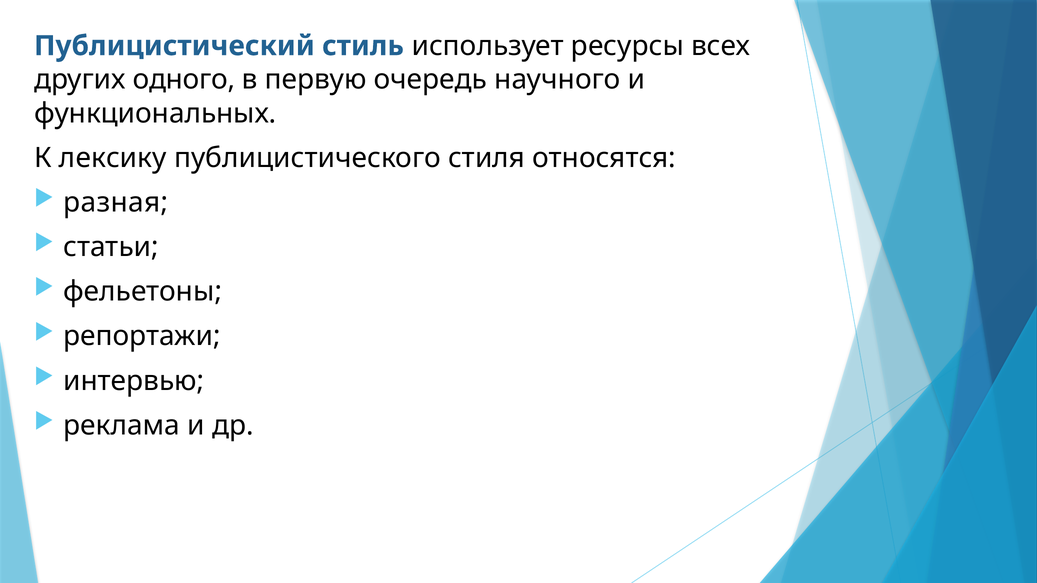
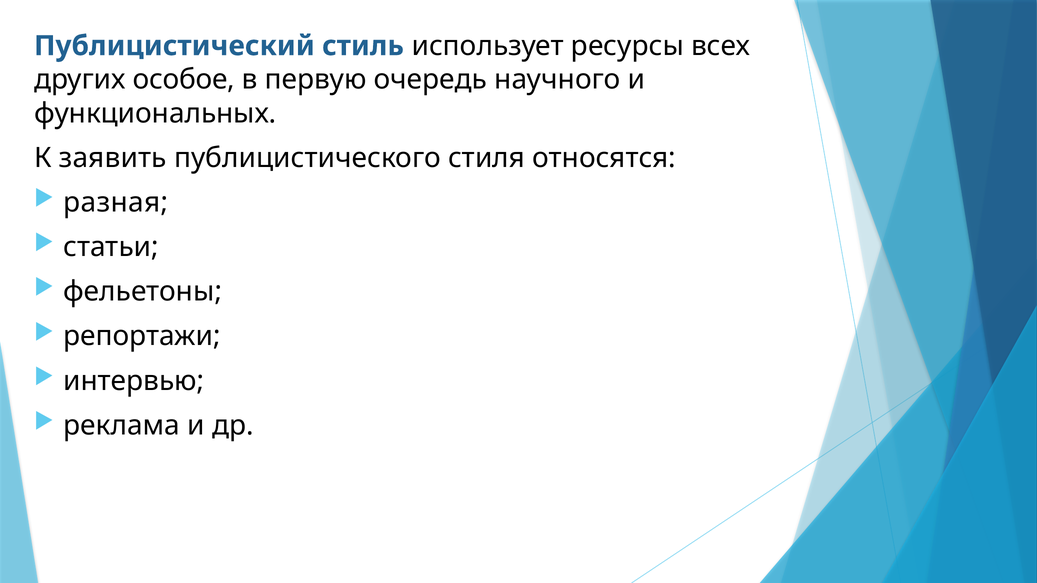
одного: одного -> особое (184, 80)
лексику: лексику -> заявить (113, 158)
